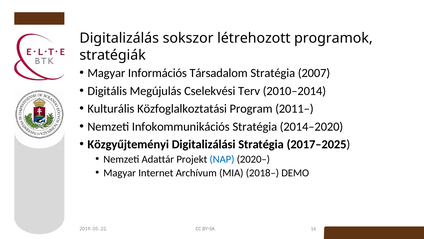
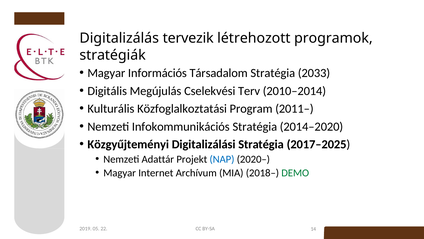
sokszor: sokszor -> tervezik (188, 38)
2007: 2007 -> 2033 (314, 73)
DEMO colour: black -> green (295, 173)
